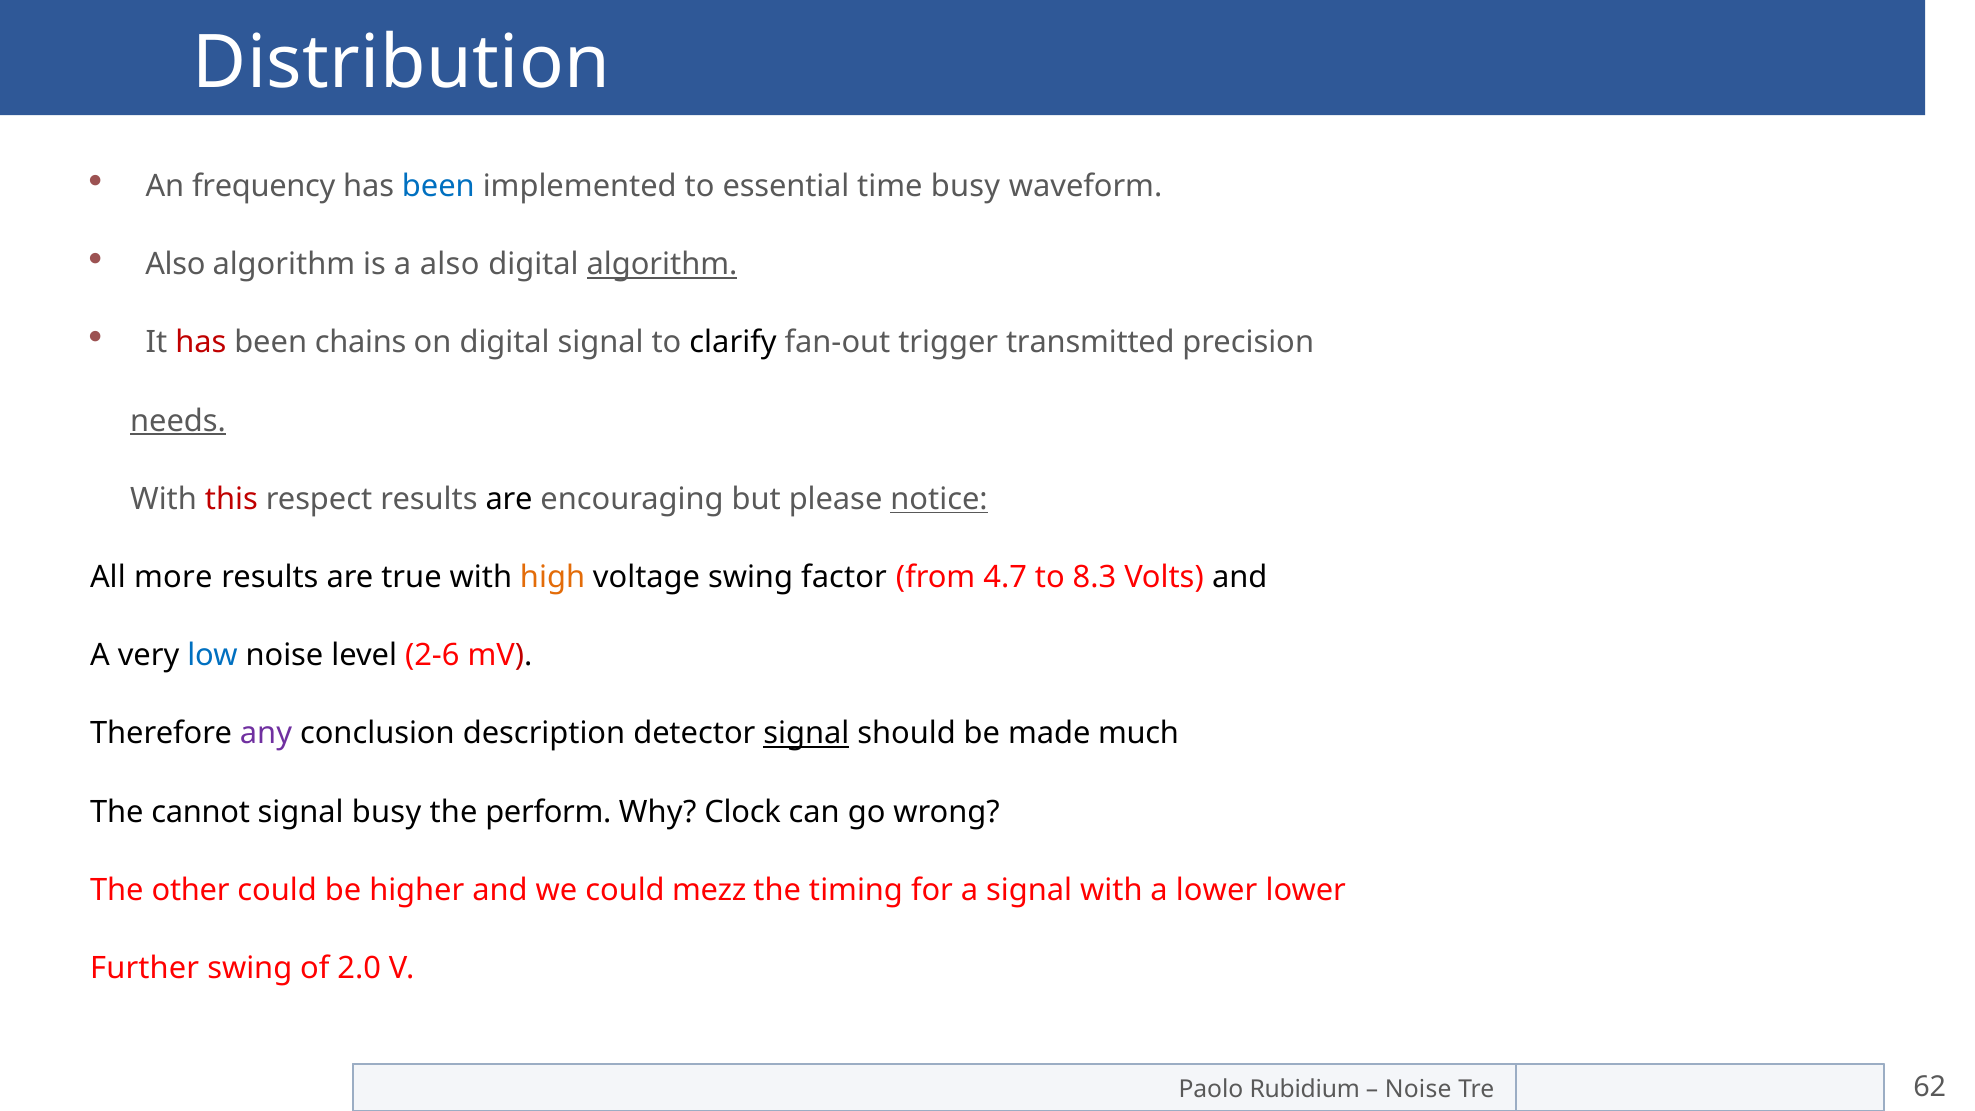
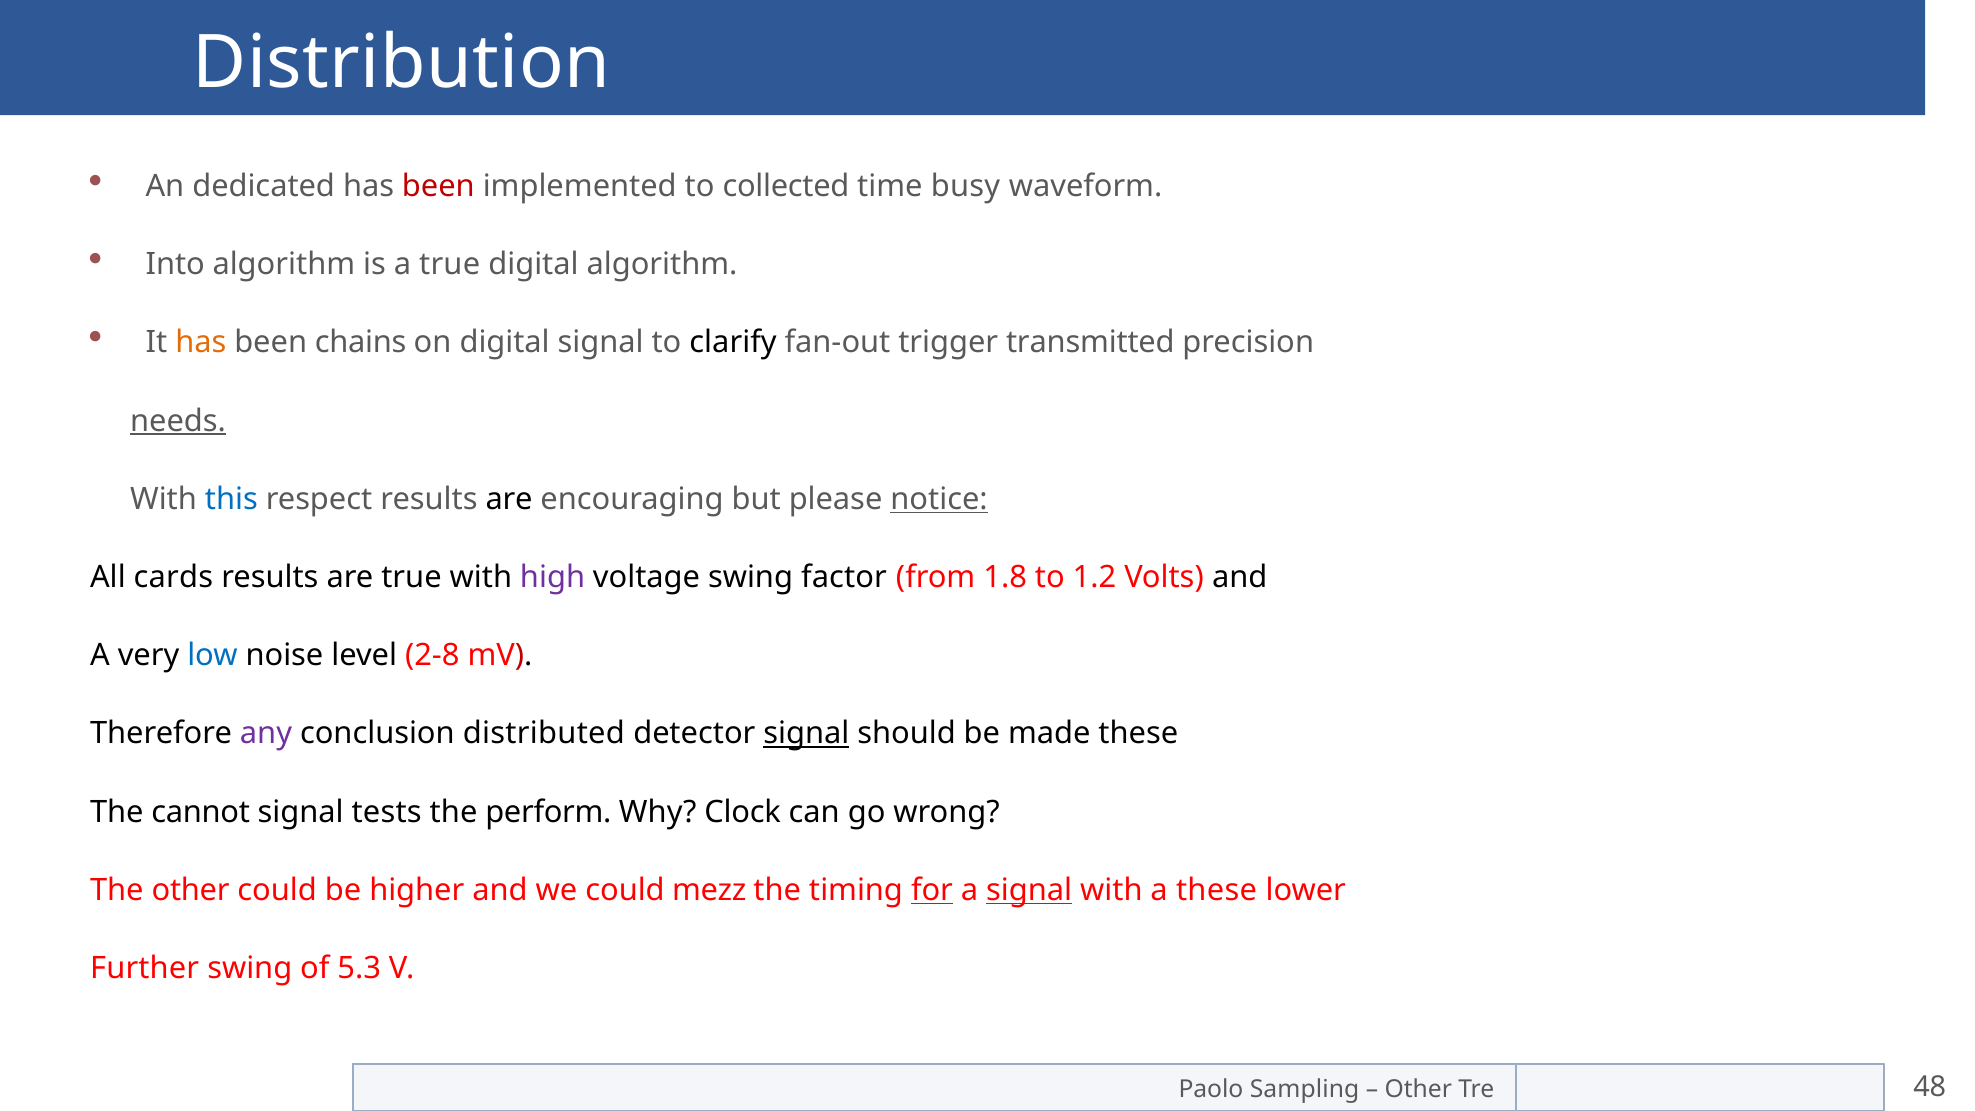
frequency: frequency -> dedicated (264, 186)
been colour: blue -> red (438, 186)
essential: essential -> collected (786, 186)
Also: Also -> Into (175, 265)
a also: also -> true (450, 265)
algorithm underline: present -> none (662, 265)
has colour: red -> orange (201, 343)
this colour: red -> blue (231, 499)
more: more -> cards (173, 577)
high colour: orange -> purple (553, 577)
4.7: 4.7 -> 1.8 (1005, 577)
8.3: 8.3 -> 1.2 (1094, 577)
2-6: 2-6 -> 2-8 (432, 656)
description: description -> distributed (544, 734)
made much: much -> these (1138, 734)
signal busy: busy -> tests (387, 812)
for underline: none -> present (932, 890)
signal underline: none -> present (1029, 890)
a lower: lower -> these (1217, 890)
2.0: 2.0 -> 5.3 (359, 968)
Rubidium: Rubidium -> Sampling (1305, 1089)
Noise: Noise -> Other (1418, 1089)
62: 62 -> 48 (1930, 1087)
